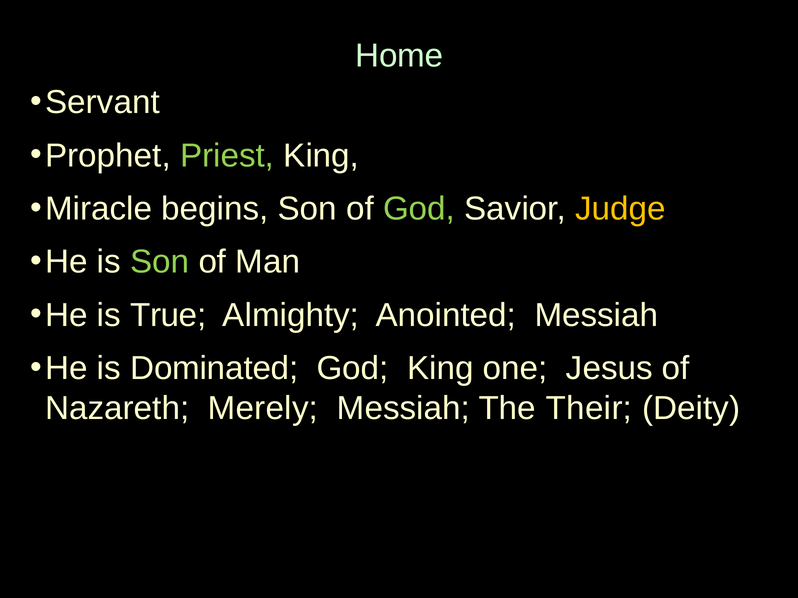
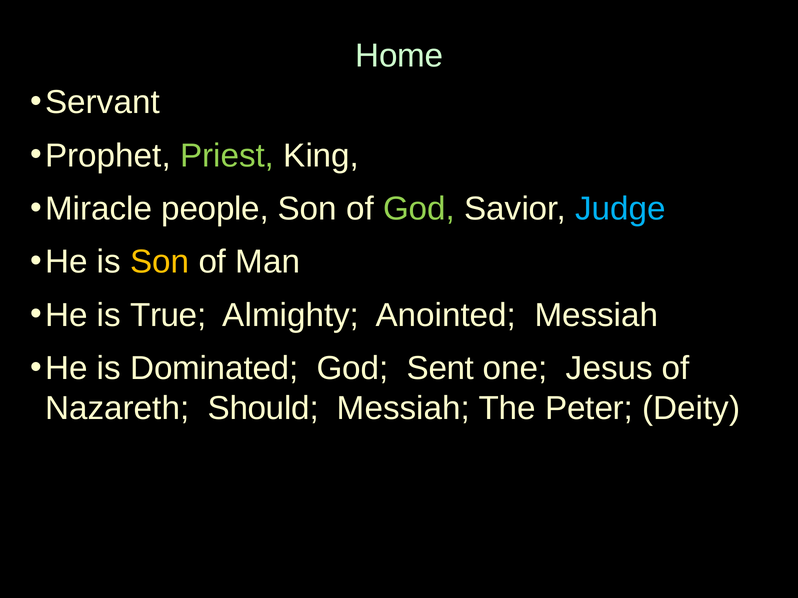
begins: begins -> people (215, 209)
Judge colour: yellow -> light blue (620, 209)
Son colour: light green -> yellow (160, 262)
God King: King -> Sent (441, 369)
Merely: Merely -> Should (263, 409)
Their: Their -> Peter (589, 409)
